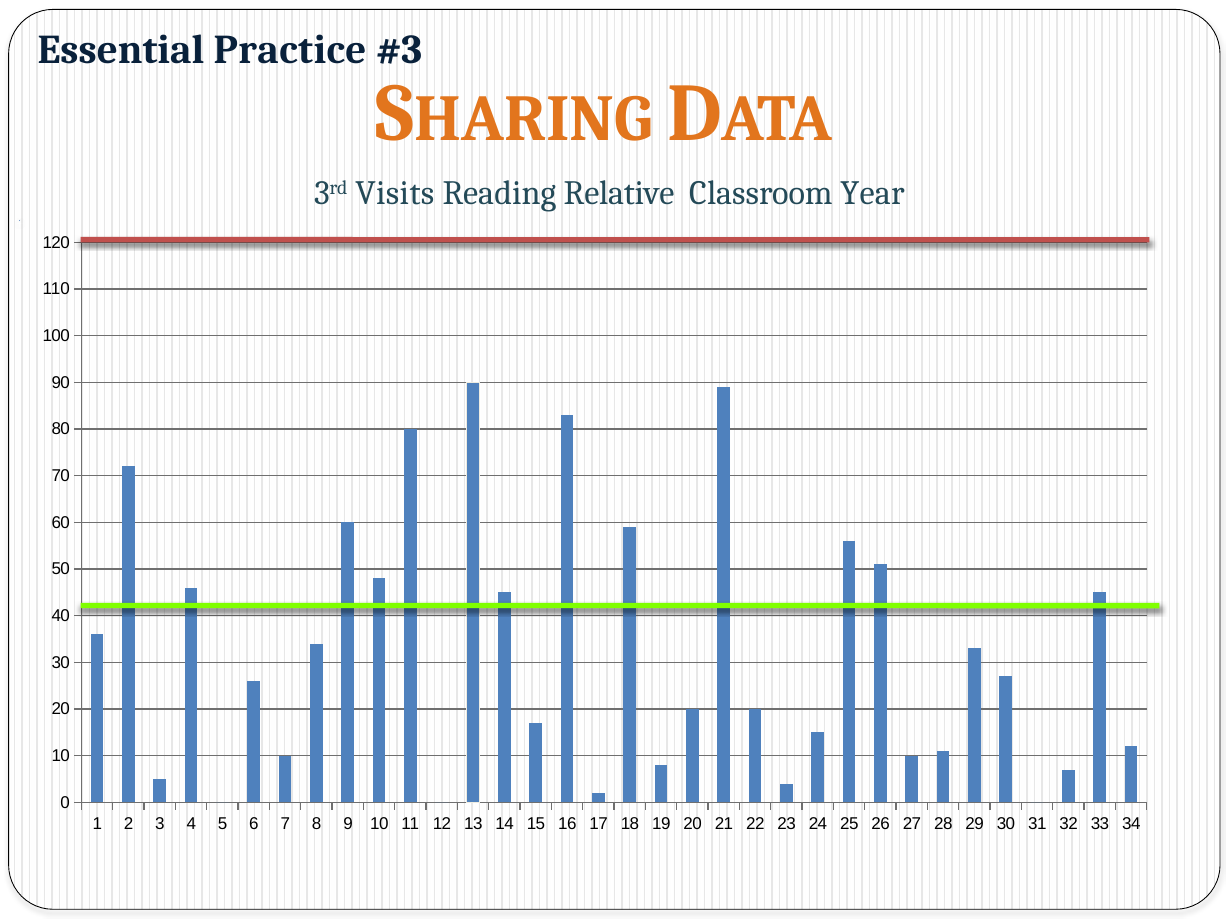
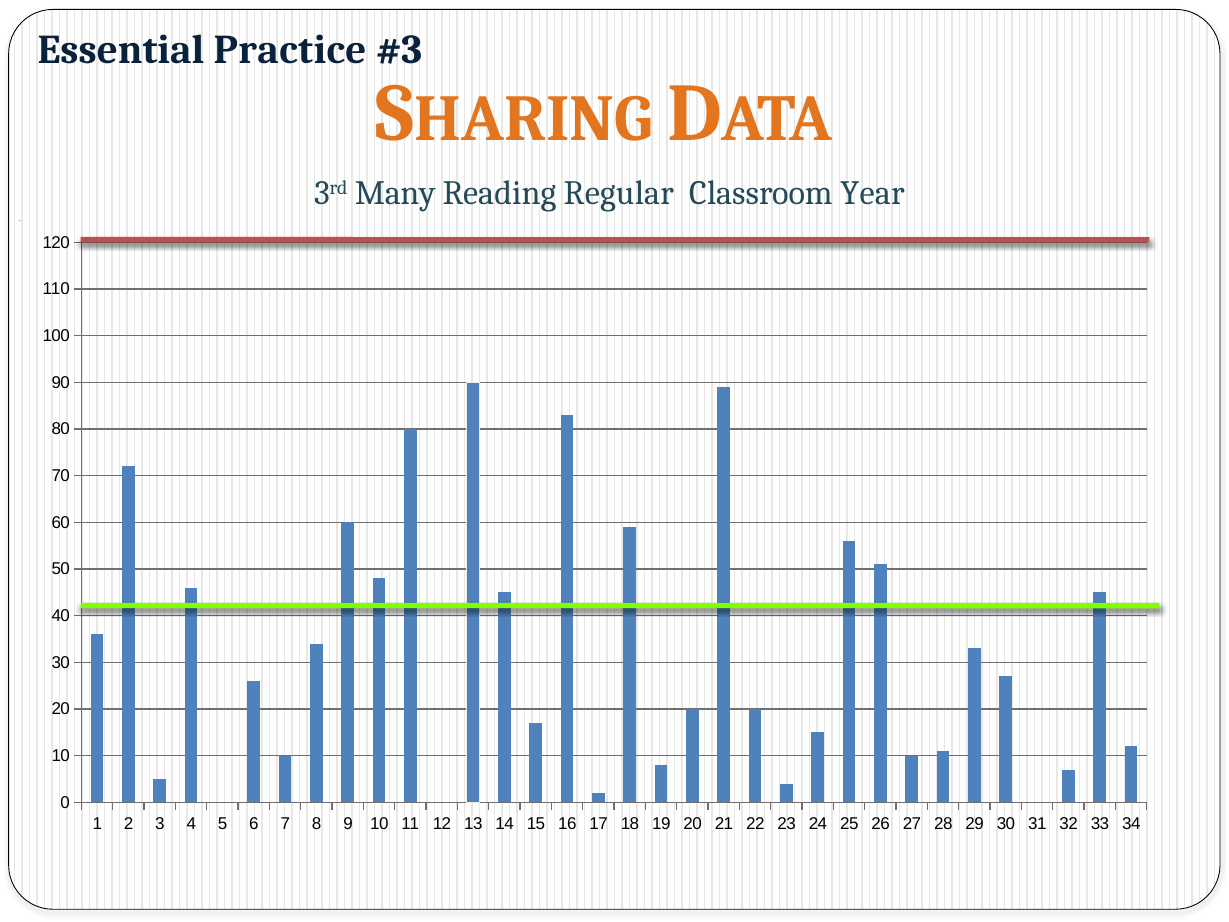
Visits: Visits -> Many (395, 193)
Relative: Relative -> Regular (619, 193)
